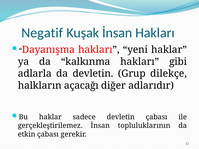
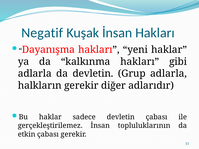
Grup dilekçe: dilekçe -> adlarla (169, 74)
halkların açacağı: açacağı -> gerekir (81, 86)
